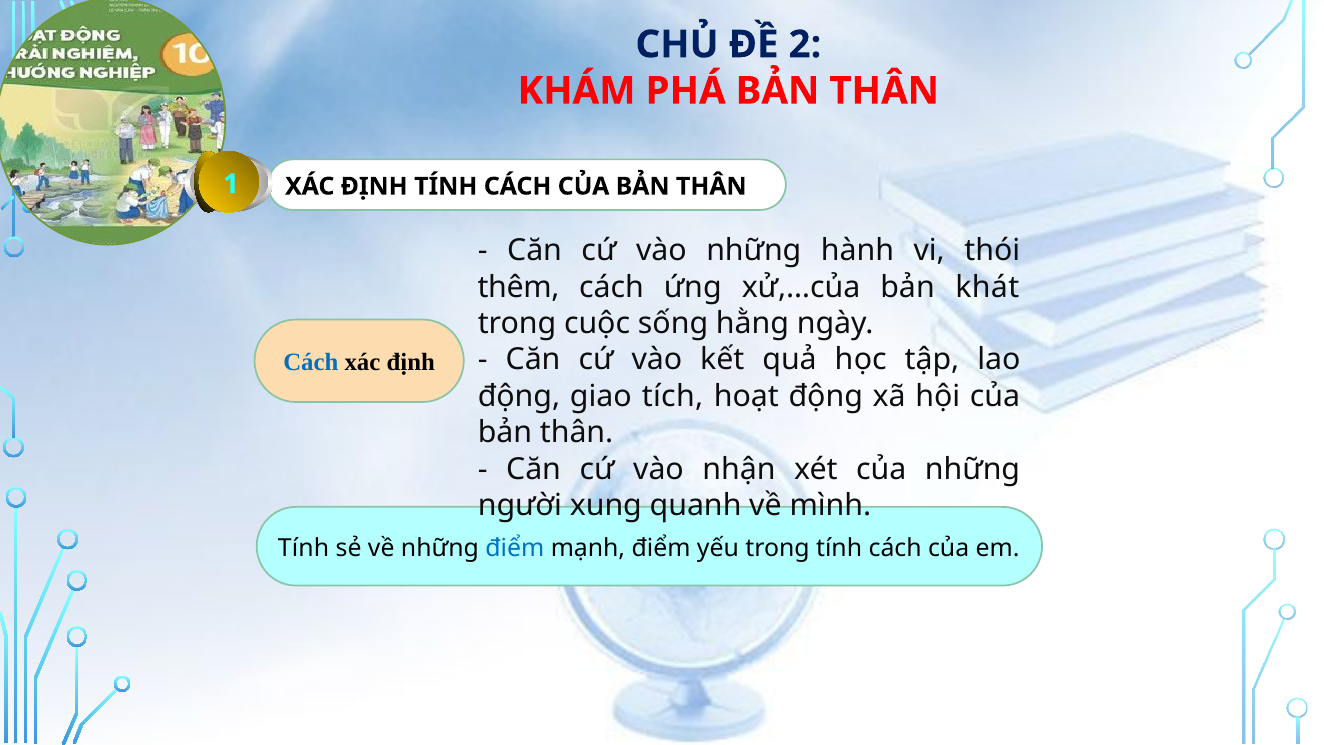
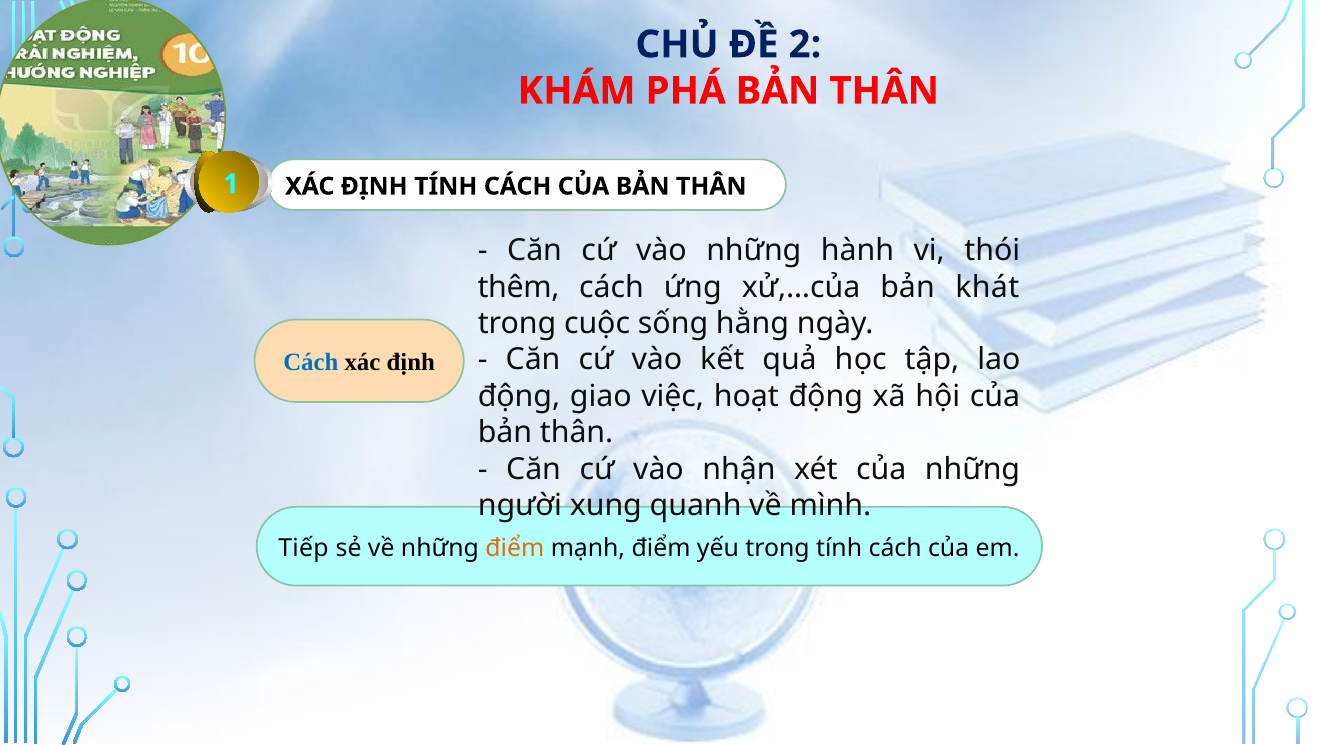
tích: tích -> việc (673, 396)
Tính: Tính -> Tiếp (303, 548)
điểm colour: blue -> orange (515, 548)
